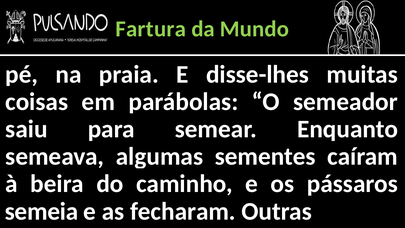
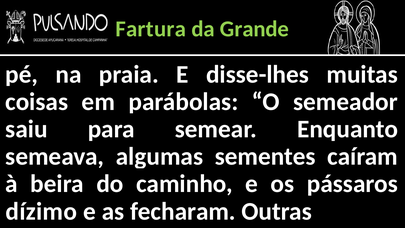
Mundo: Mundo -> Grande (255, 29)
semeia: semeia -> dízimo (41, 211)
